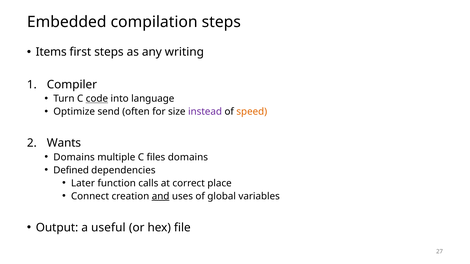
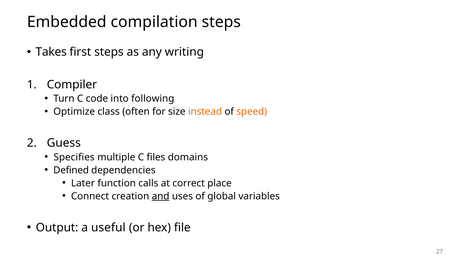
Items: Items -> Takes (51, 52)
code underline: present -> none (97, 99)
language: language -> following (153, 99)
send: send -> class (109, 112)
instead colour: purple -> orange (205, 112)
Wants: Wants -> Guess (64, 143)
Domains: Domains -> Specifies (74, 157)
